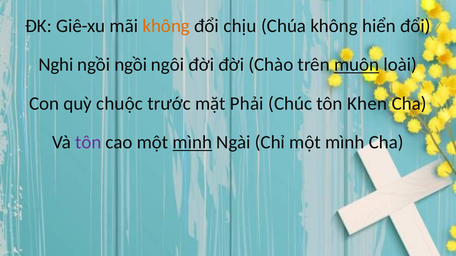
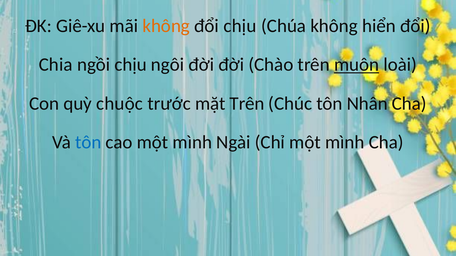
Nghi: Nghi -> Chia (56, 65)
ngồi ngồi: ngồi -> chịu (131, 65)
mặt Phải: Phải -> Trên (247, 104)
Khen: Khen -> Nhân (367, 104)
tôn colour: purple -> blue (88, 143)
mình underline: present -> none (192, 143)
